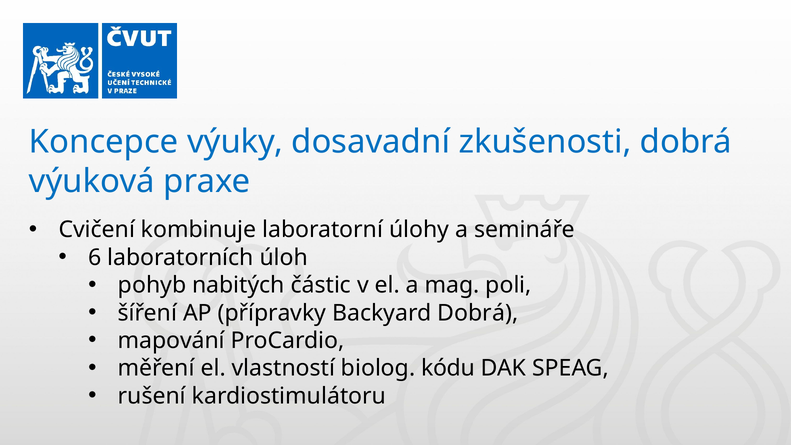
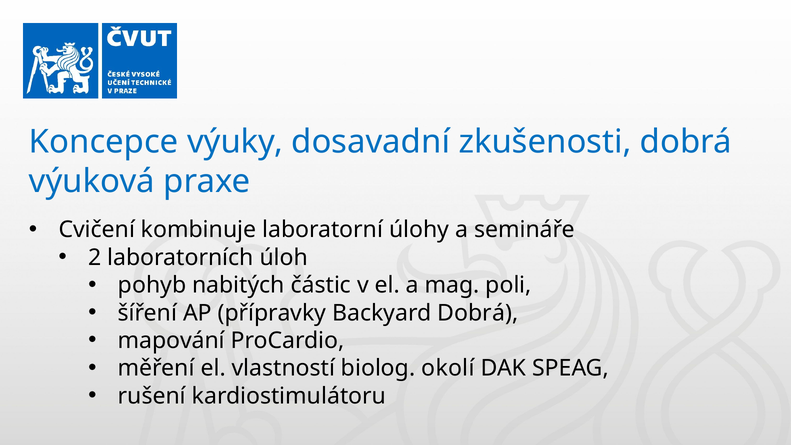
6: 6 -> 2 (95, 257)
kódu: kódu -> okolí (448, 368)
